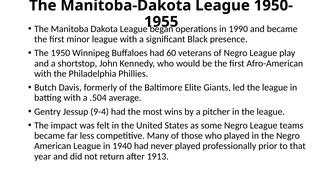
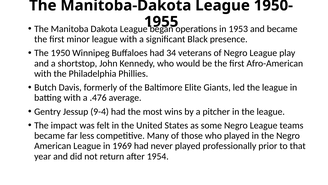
1990: 1990 -> 1953 (238, 29)
60: 60 -> 34 (171, 53)
.504: .504 -> .476 (98, 98)
1940: 1940 -> 1969 (122, 146)
1913: 1913 -> 1954 (158, 156)
